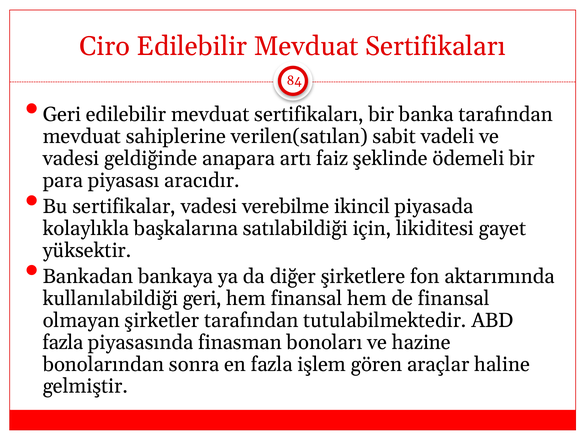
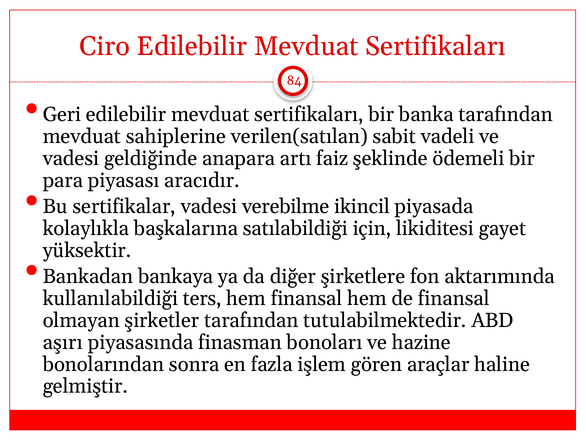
kullanılabildiği geri: geri -> ters (202, 298)
fazla: fazla -> aşırı (63, 342)
